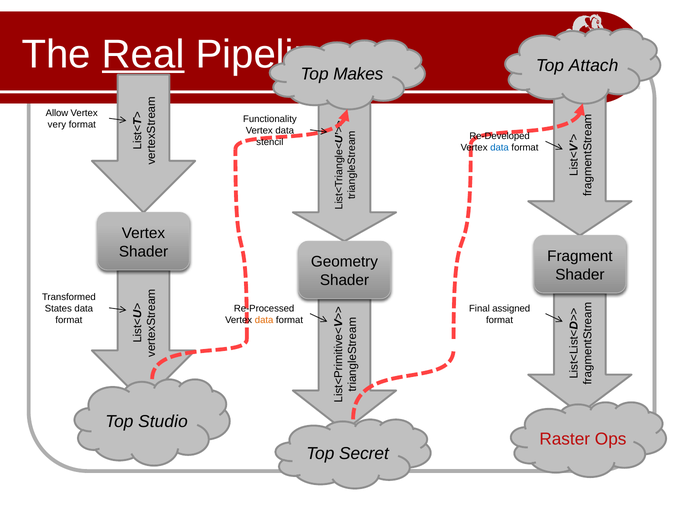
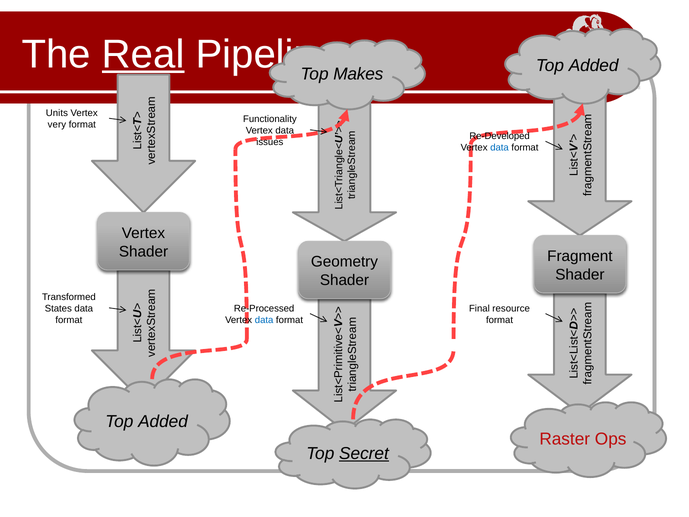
Attach: Attach -> Added (594, 65)
Allow: Allow -> Units (57, 113)
stencil: stencil -> issues (270, 142)
assigned: assigned -> resource (511, 308)
data colour: orange -> blue (264, 320)
Studio: Studio -> Added (163, 421)
Secret underline: none -> present (364, 453)
